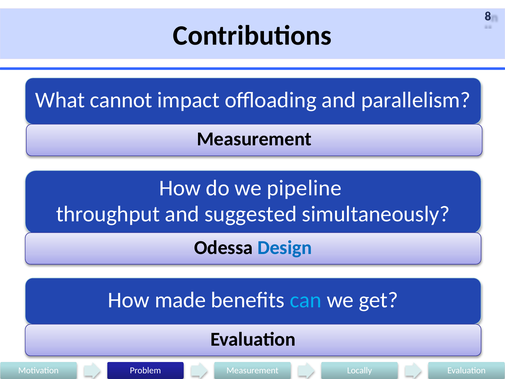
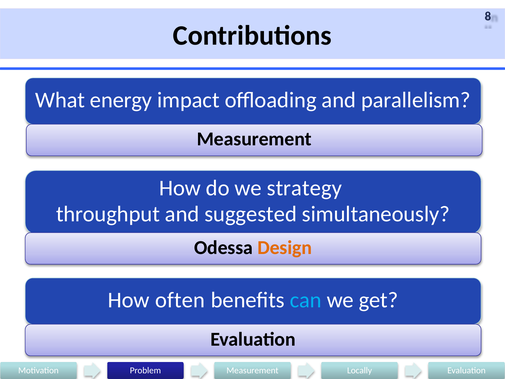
cannot: cannot -> energy (121, 100)
pipeline: pipeline -> strategy (304, 188)
Design colour: blue -> orange (285, 247)
made: made -> often (180, 300)
